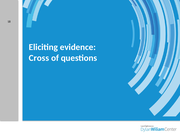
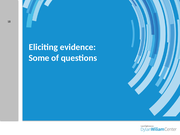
Cross: Cross -> Some (39, 58)
